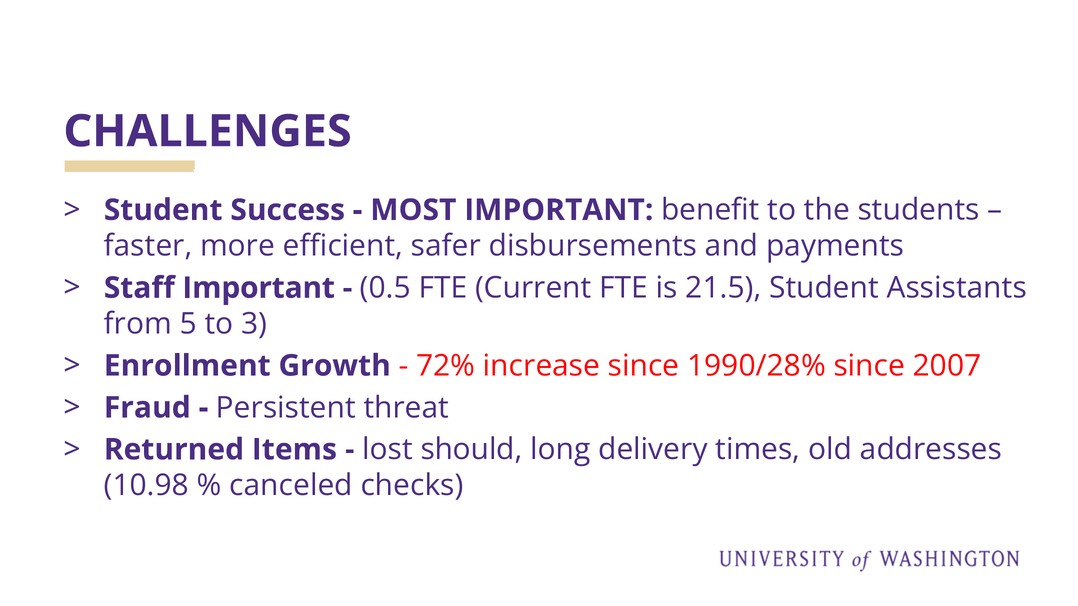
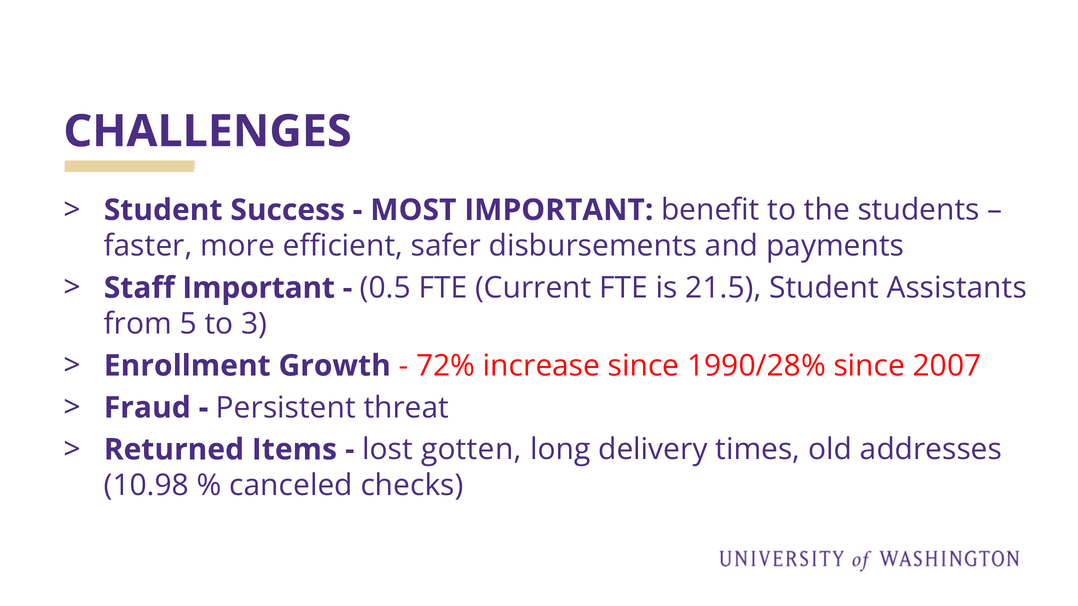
should: should -> gotten (471, 450)
